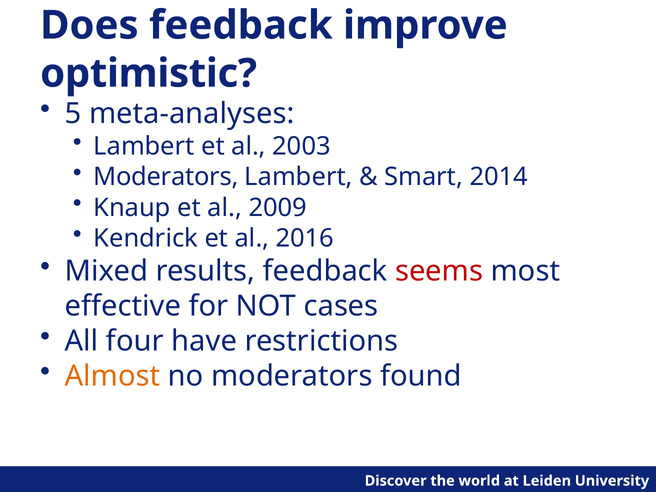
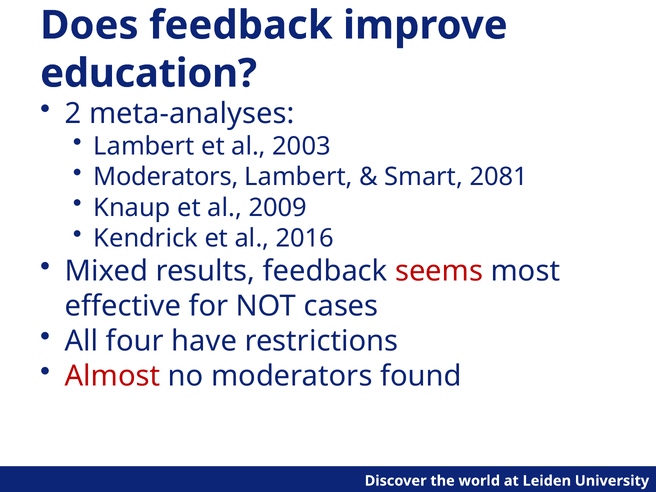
optimistic: optimistic -> education (149, 73)
5: 5 -> 2 (73, 114)
2014: 2014 -> 2081 (499, 177)
Almost colour: orange -> red (113, 376)
